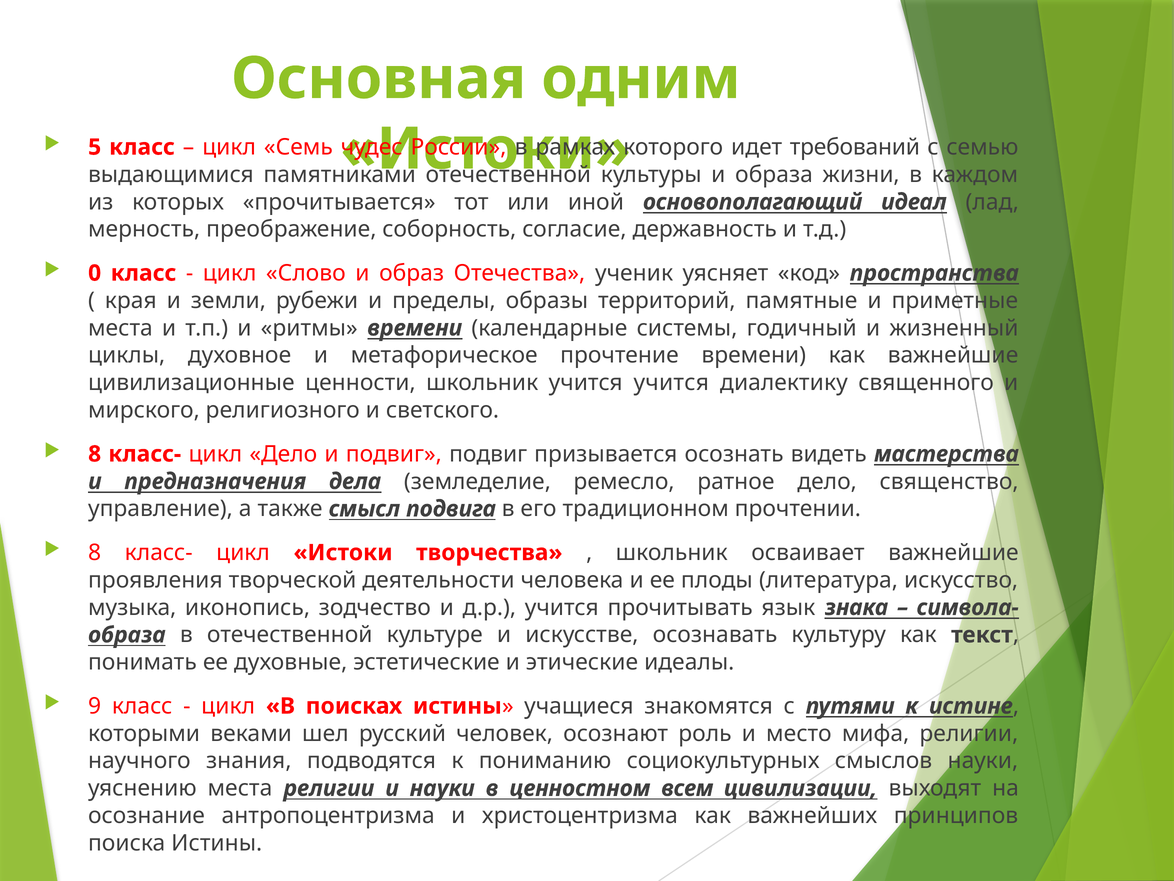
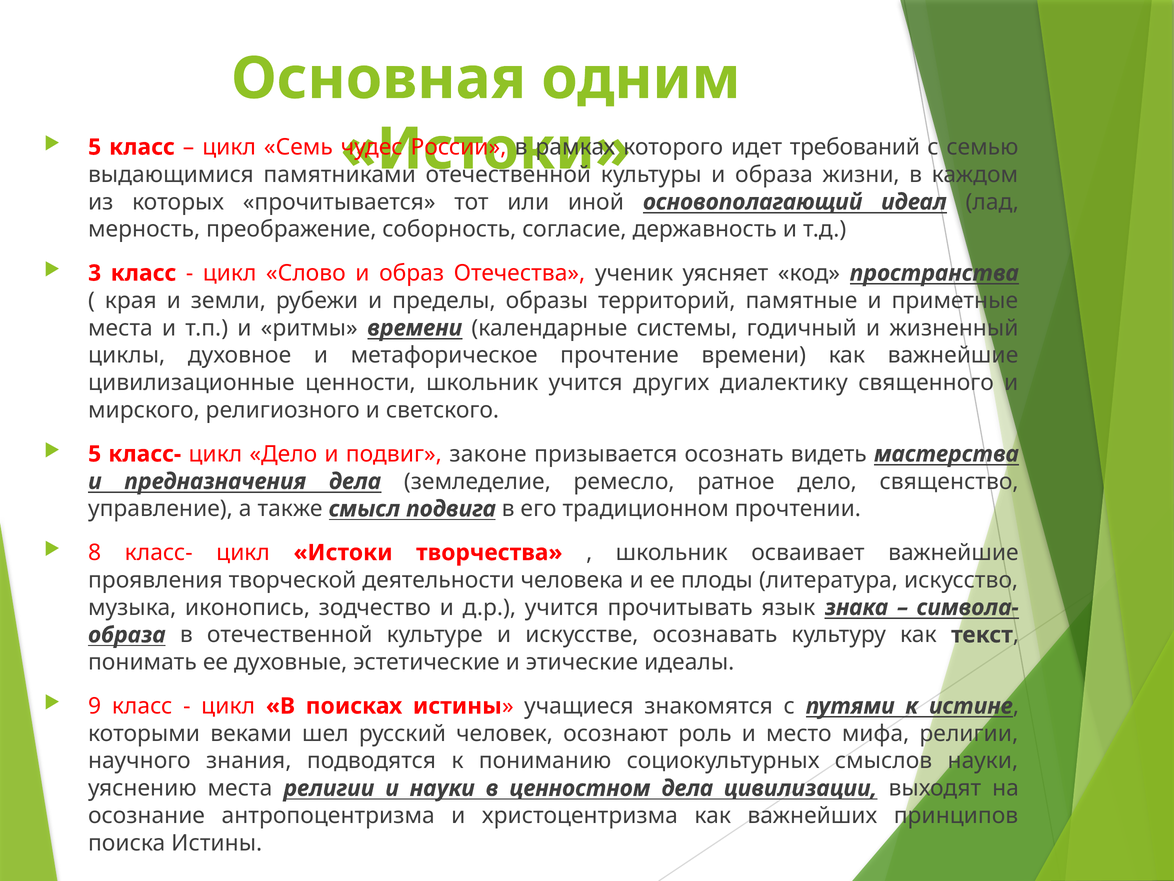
0: 0 -> 3 (95, 273)
учится учится: учится -> других (671, 383)
8: 8 -> 5 (95, 454)
подвиг подвиг: подвиг -> законе (488, 454)
ценностном всем: всем -> дела (687, 788)
